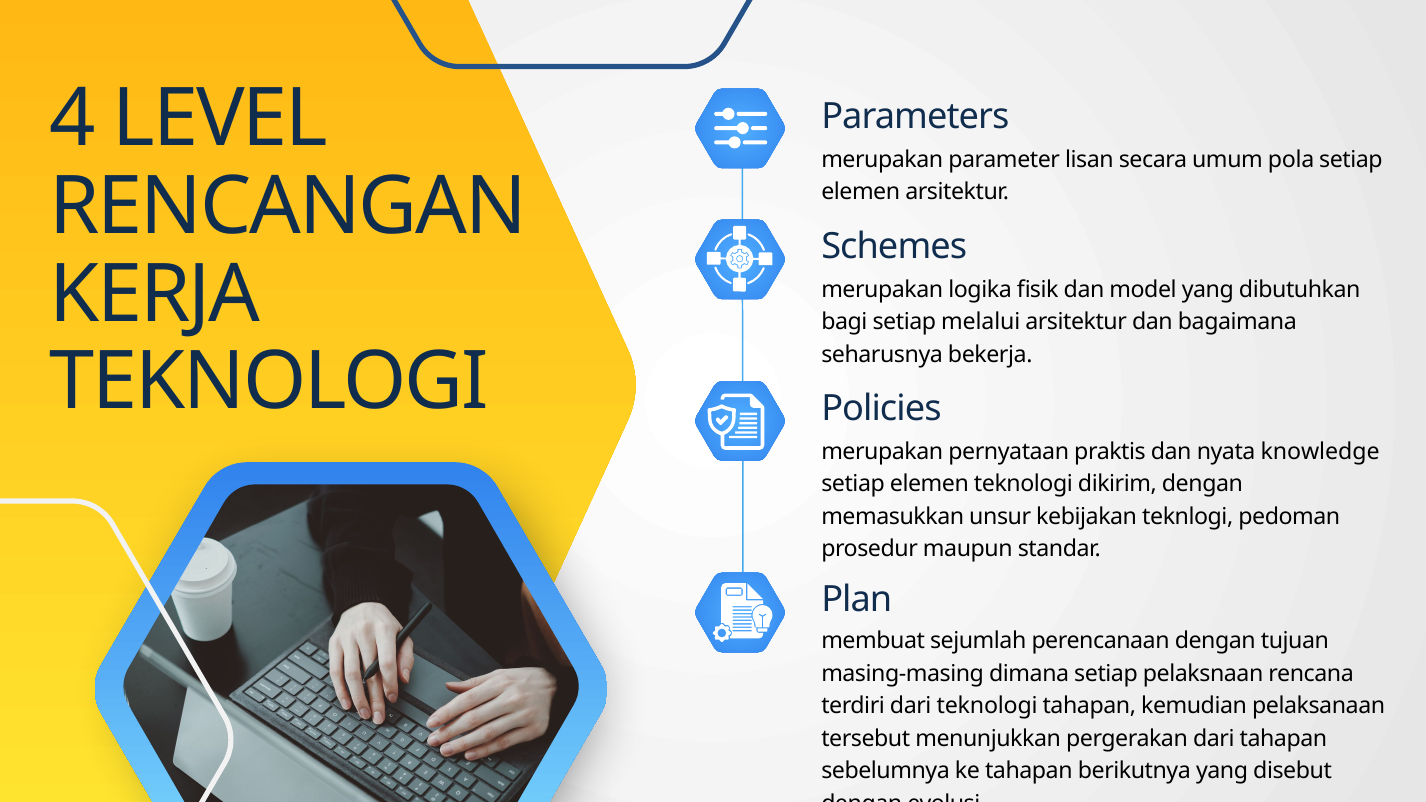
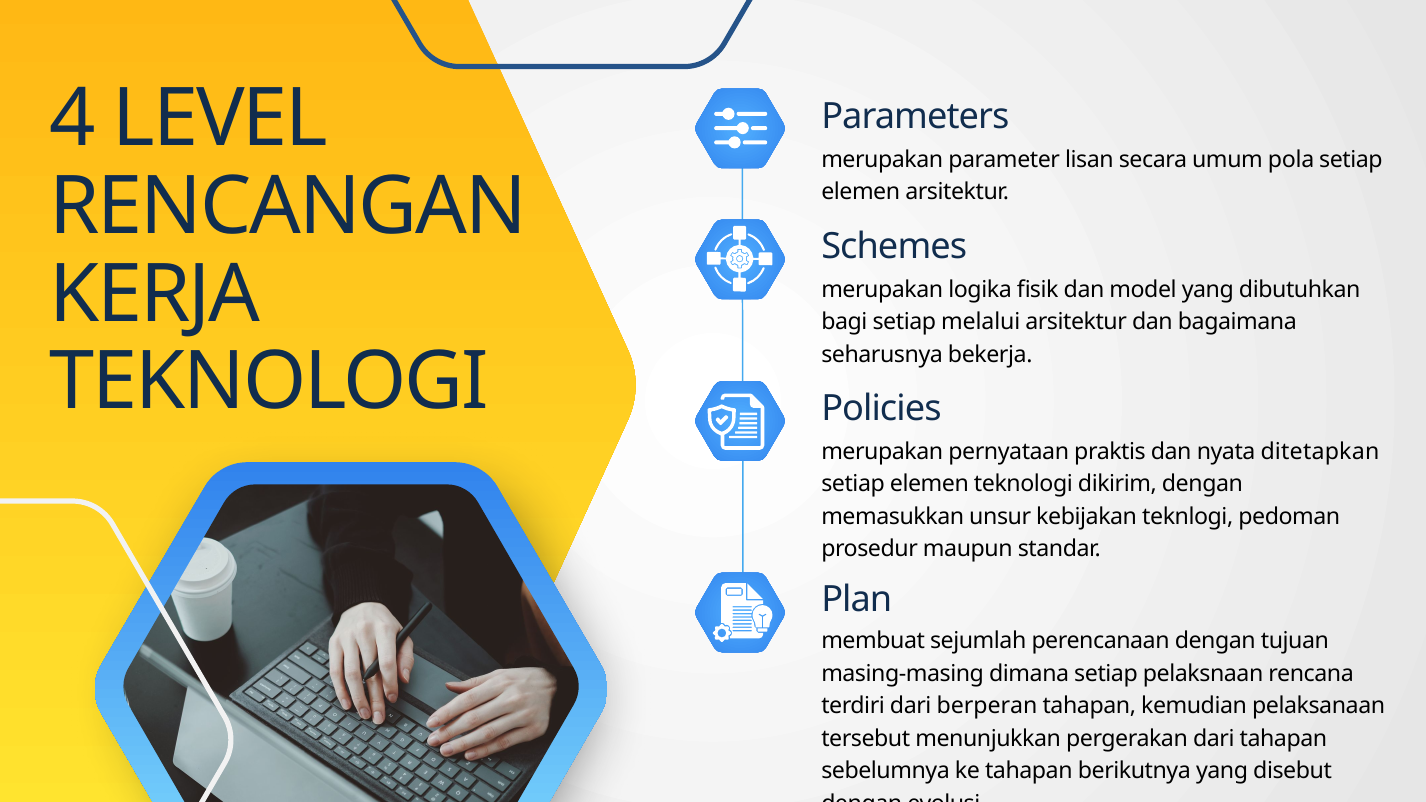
knowledge: knowledge -> ditetapkan (1320, 452)
dari teknologi: teknologi -> berperan (987, 706)
